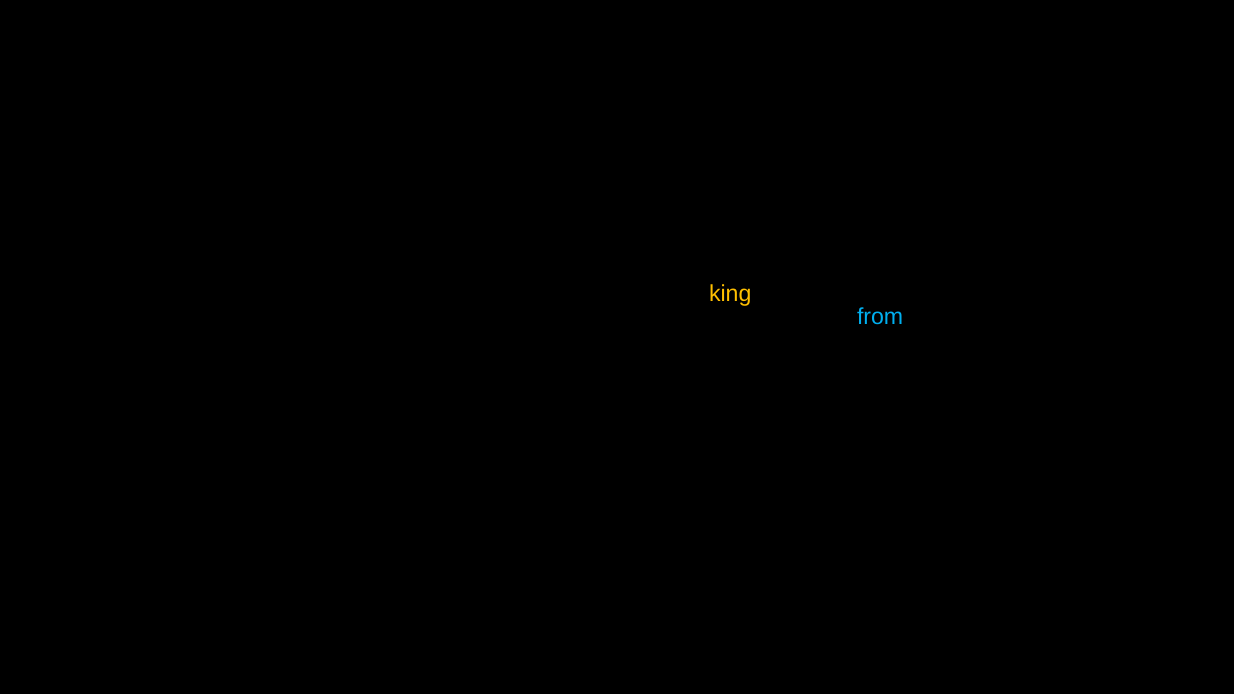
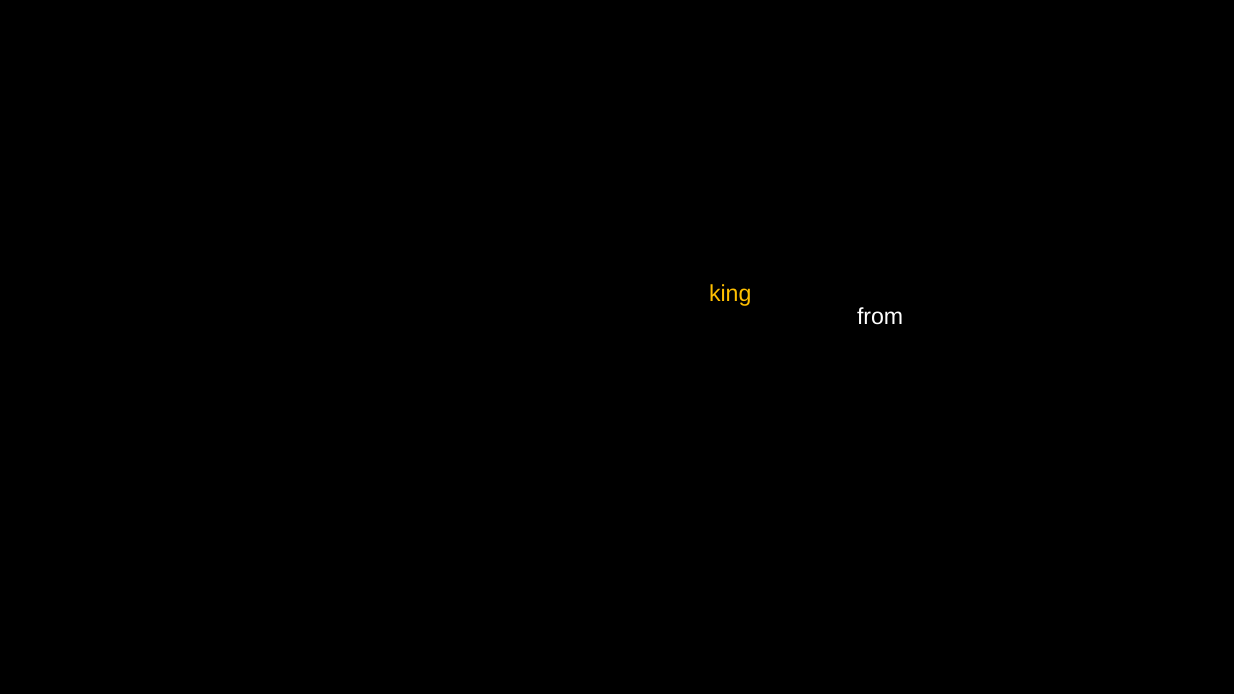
from colour: light blue -> white (880, 317)
